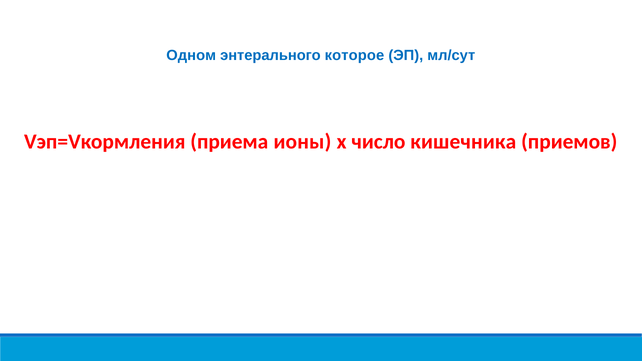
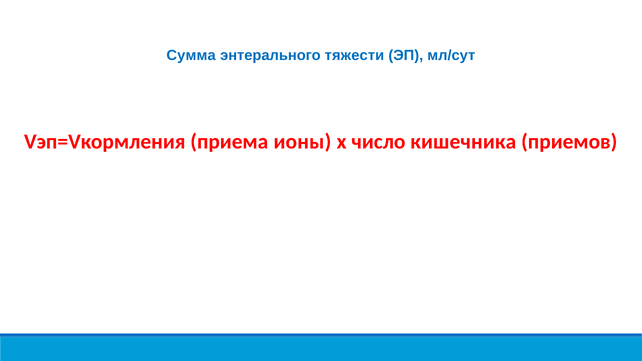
Одном: Одном -> Сумма (191, 56)
которое: которое -> тяжести (354, 56)
